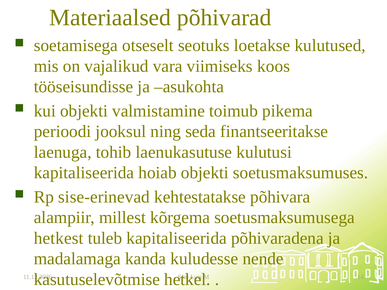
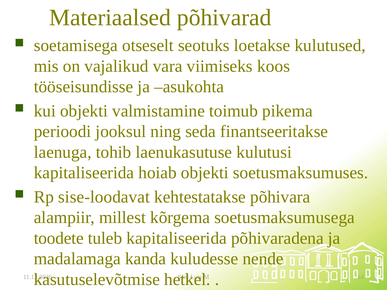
sise-erinevad: sise-erinevad -> sise-loodavat (104, 197)
hetkest: hetkest -> toodete (59, 238)
